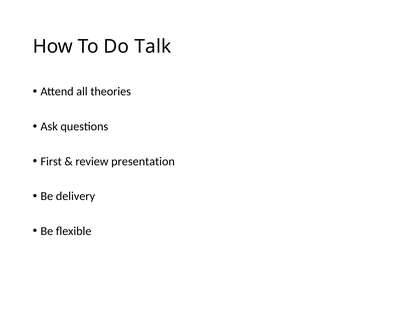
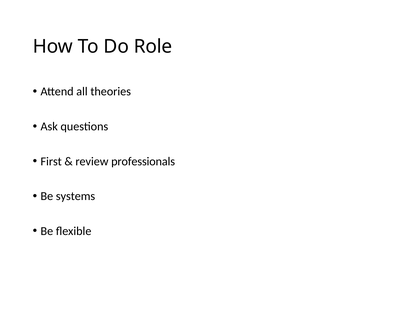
Talk: Talk -> Role (153, 47)
presentation: presentation -> professionals (143, 161)
delivery: delivery -> systems (76, 196)
